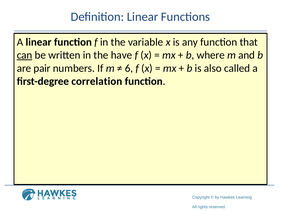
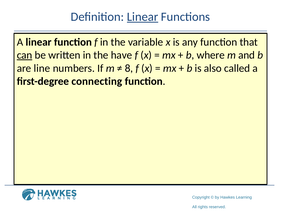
Linear underline: none -> present (143, 17)
pair: pair -> line (42, 68)
6: 6 -> 8 (129, 68)
correlation: correlation -> connecting (97, 81)
